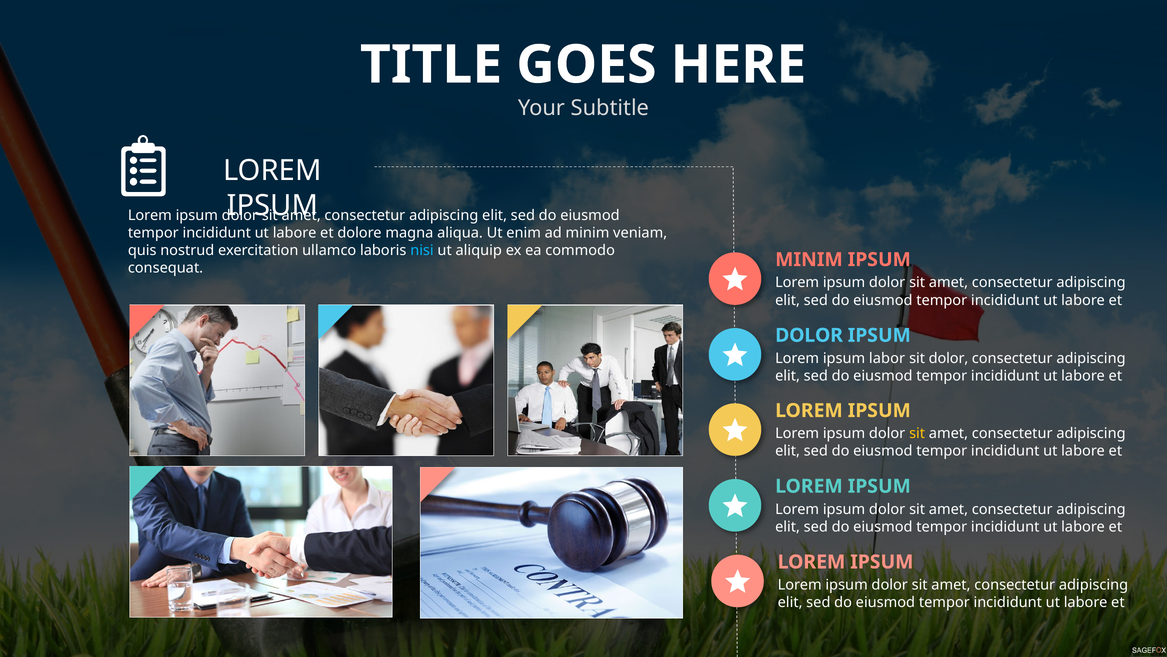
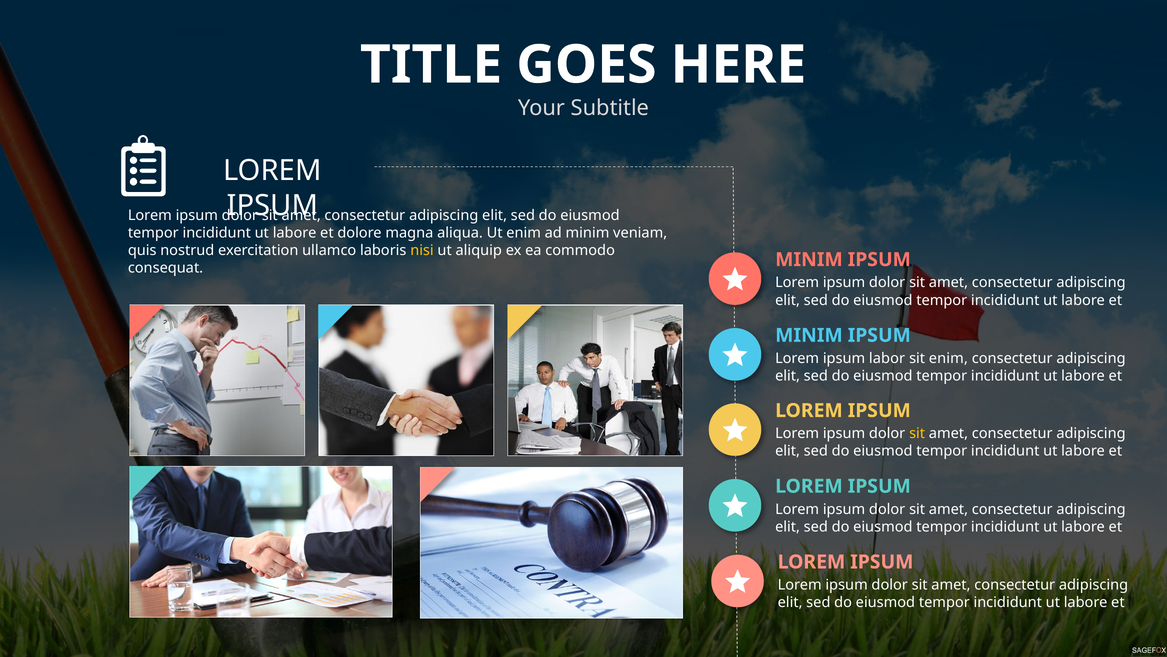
nisi colour: light blue -> yellow (422, 250)
DOLOR: DOLOR -> MINIM (809, 335)
sit dolor: dolor -> enim (948, 358)
